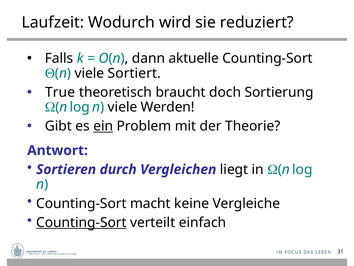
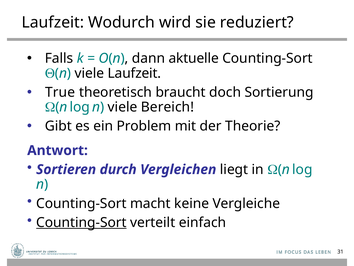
viele Sortiert: Sortiert -> Laufzeit (134, 73)
Werden: Werden -> Bereich (167, 107)
ein underline: present -> none (103, 126)
